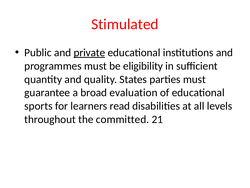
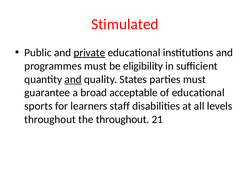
and underline: none -> present (73, 79)
evaluation: evaluation -> acceptable (134, 92)
read: read -> staff (120, 106)
the committed: committed -> throughout (123, 119)
